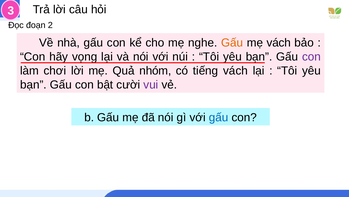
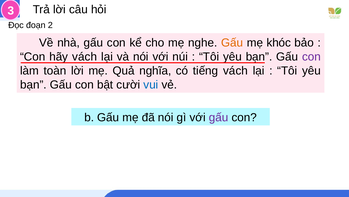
mẹ vách: vách -> khóc (279, 43)
hãy vọng: vọng -> vách (85, 57)
chơi: chơi -> toàn (55, 71)
nhóm: nhóm -> nghĩa (155, 71)
vui colour: purple -> blue (151, 84)
gấu colour: blue -> purple (219, 117)
